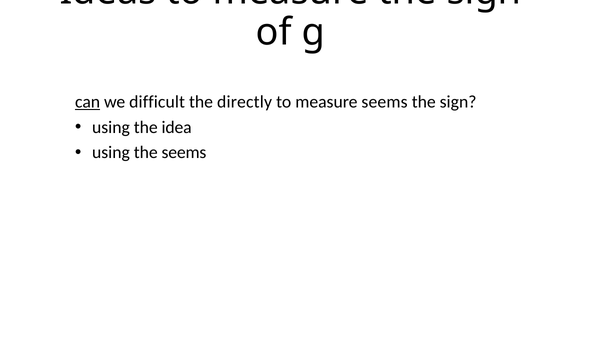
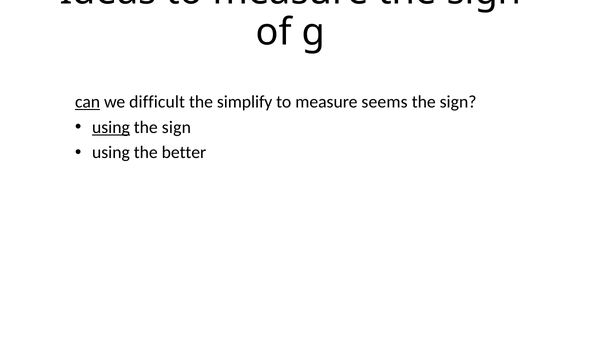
directly: directly -> simplify (245, 102)
using underline: none -> present (111, 127)
idea: idea -> sign (176, 127)
the seems: seems -> better (184, 153)
